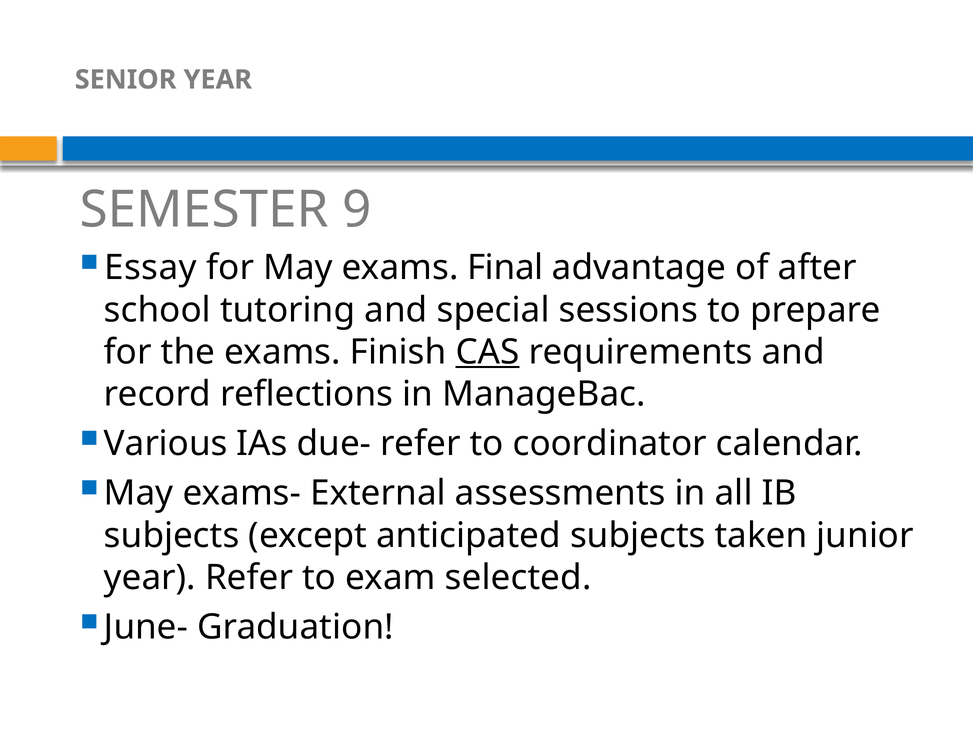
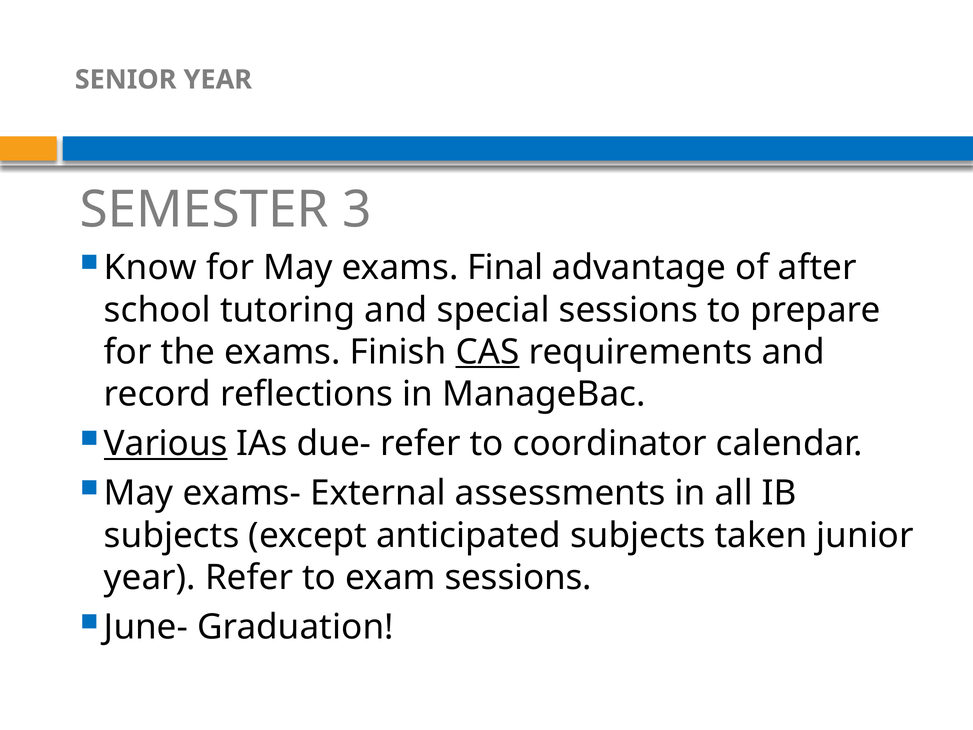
9: 9 -> 3 (357, 209)
Essay: Essay -> Know (150, 268)
Various underline: none -> present (166, 444)
exam selected: selected -> sessions (518, 577)
